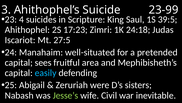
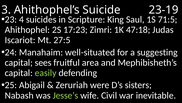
23-99: 23-99 -> 23-19 (164, 10)
39:5: 39:5 -> 71:5 (168, 19)
24:18: 24:18 -> 47:18 (138, 30)
pretended: pretended -> suggesting (157, 52)
easily colour: light blue -> light green (46, 72)
